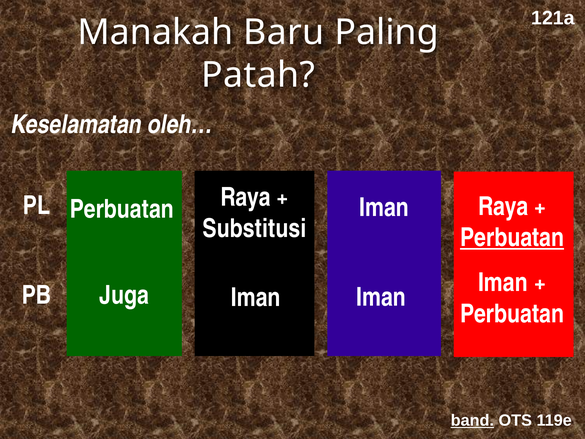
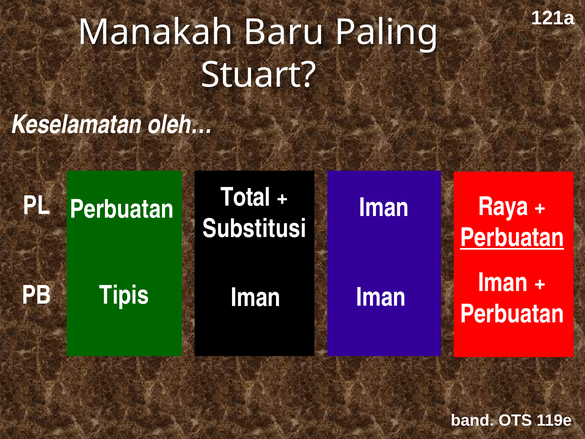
Patah: Patah -> Stuart (258, 75)
Raya: Raya -> Total (245, 197)
Juga: Juga -> Tipis (124, 295)
band underline: present -> none (472, 420)
